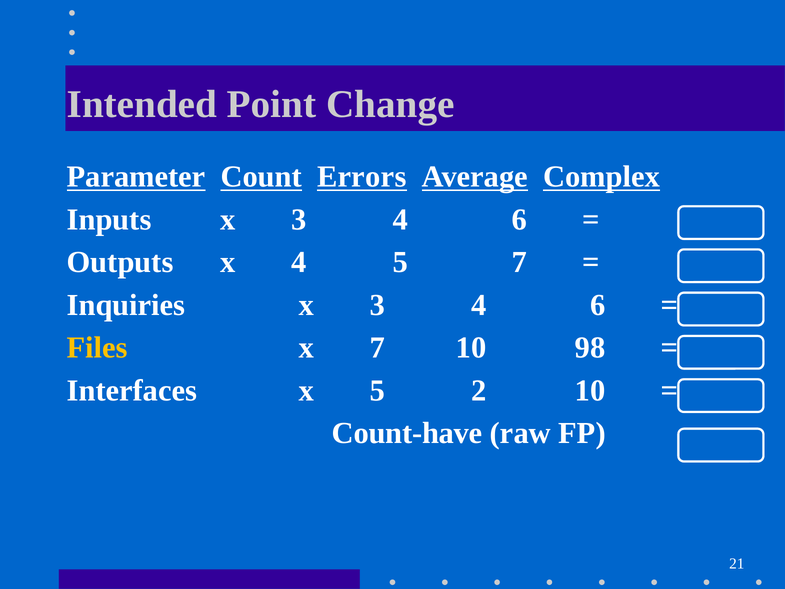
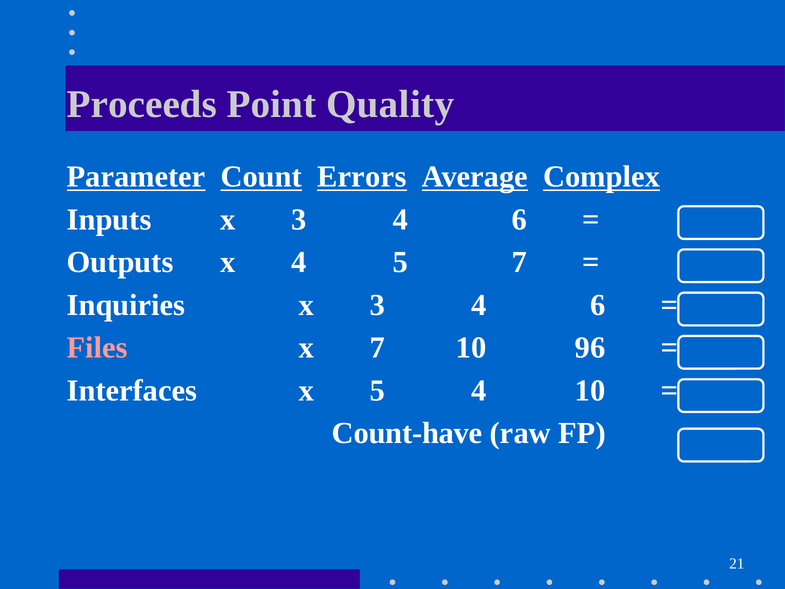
Intended: Intended -> Proceeds (142, 104)
Change: Change -> Quality (390, 104)
Files colour: yellow -> pink (97, 348)
98: 98 -> 96 (590, 348)
5 2: 2 -> 4 (479, 390)
